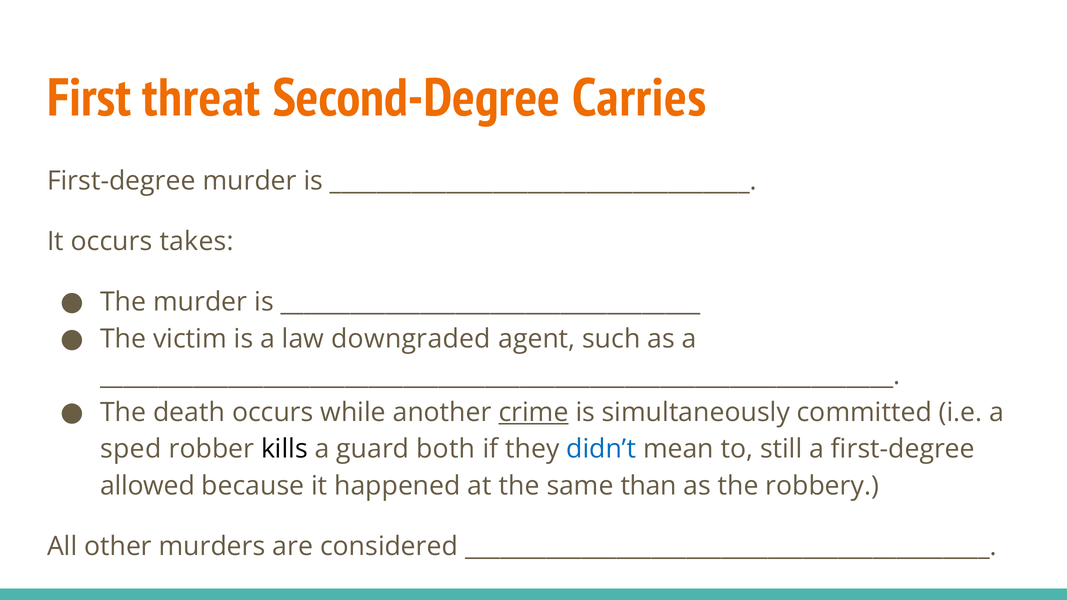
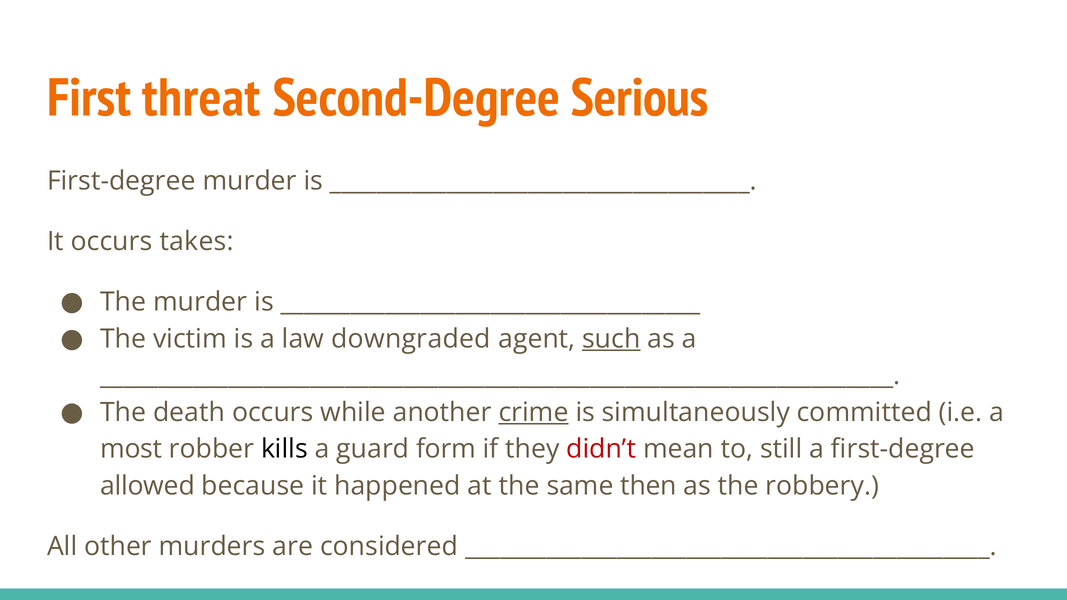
Carries: Carries -> Serious (640, 98)
such underline: none -> present (611, 339)
sped: sped -> most (131, 449)
both: both -> form (446, 449)
didn’t colour: blue -> red (601, 449)
than: than -> then (649, 486)
